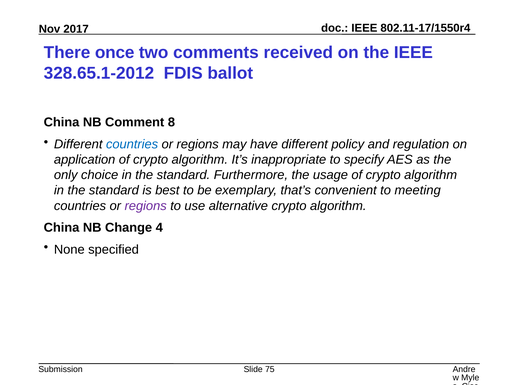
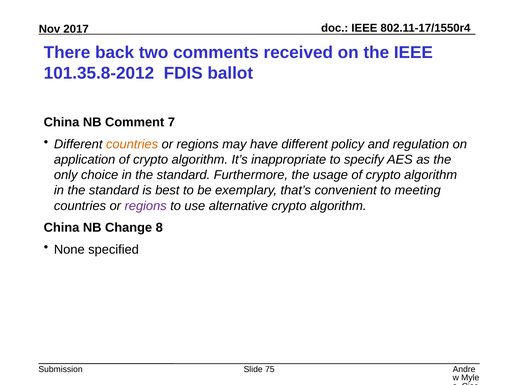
once: once -> back (115, 53)
328.65.1-2012: 328.65.1-2012 -> 101.35.8-2012 (99, 73)
8: 8 -> 7 (171, 123)
countries colour: blue -> orange (132, 144)
4: 4 -> 8 (159, 228)
